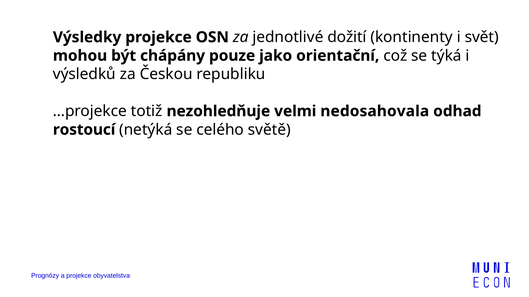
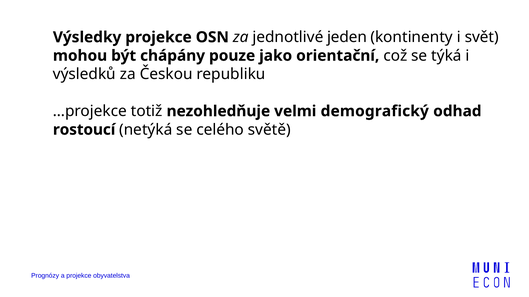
dožití: dožití -> jeden (347, 37)
nedosahovala: nedosahovala -> demografický (375, 111)
